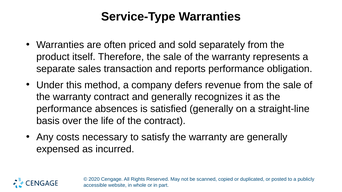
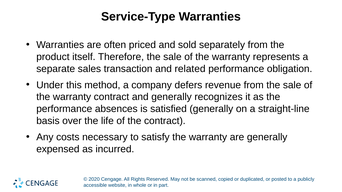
reports: reports -> related (190, 69)
